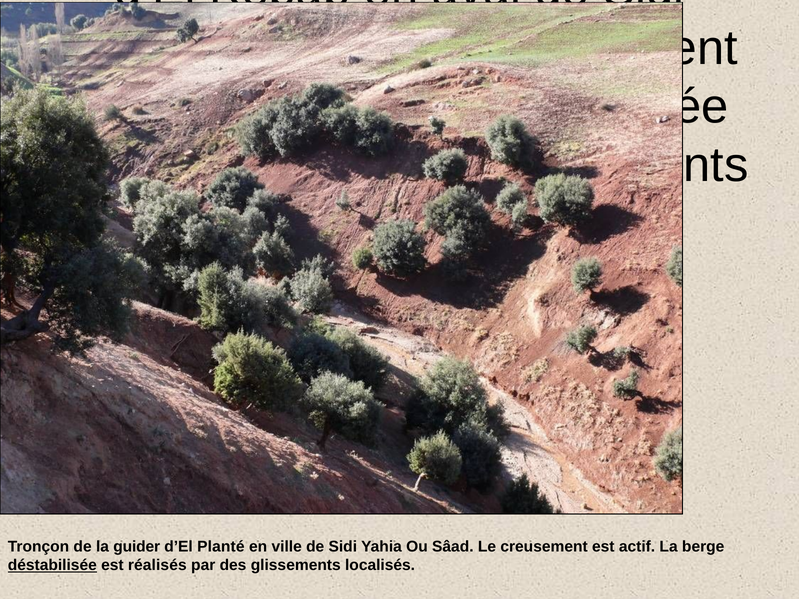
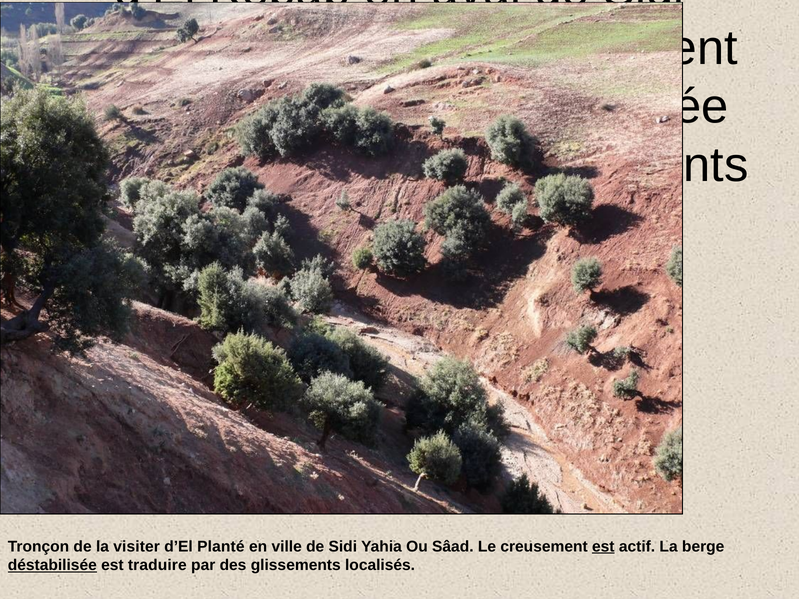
guider: guider -> visiter (137, 547)
est underline: none -> present (603, 547)
réalisés: réalisés -> traduire (157, 565)
